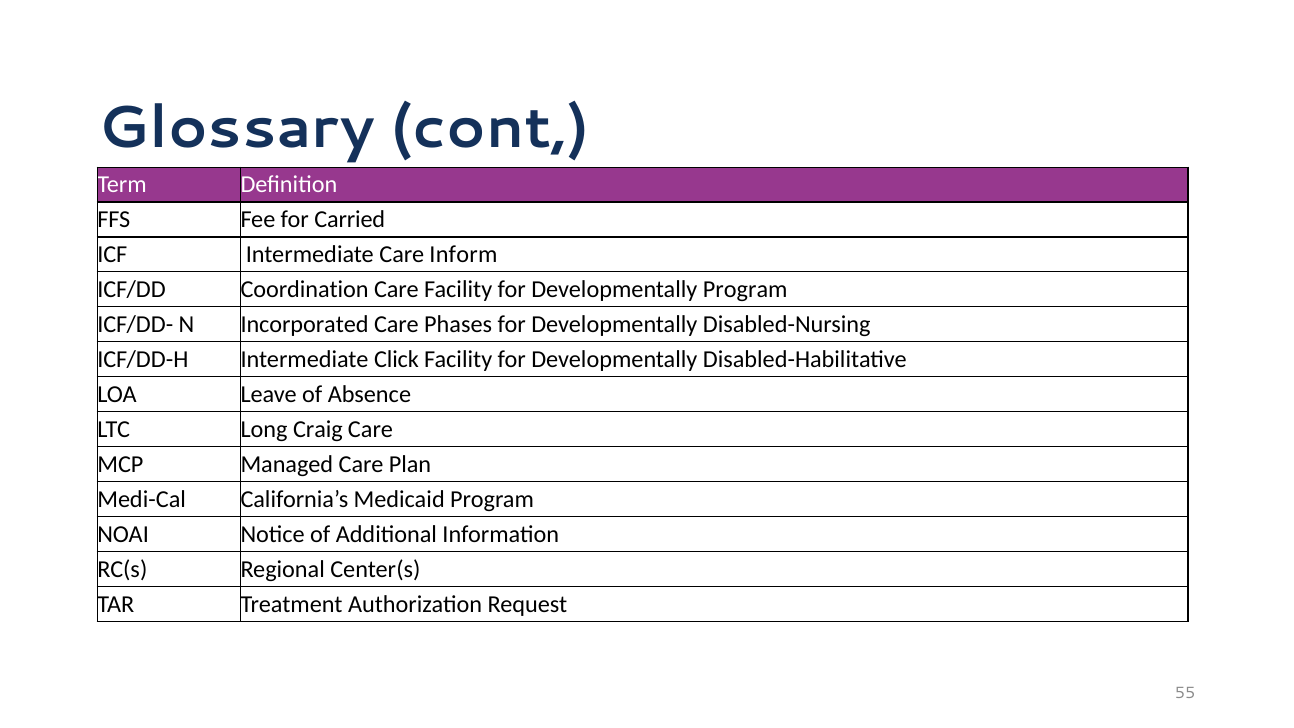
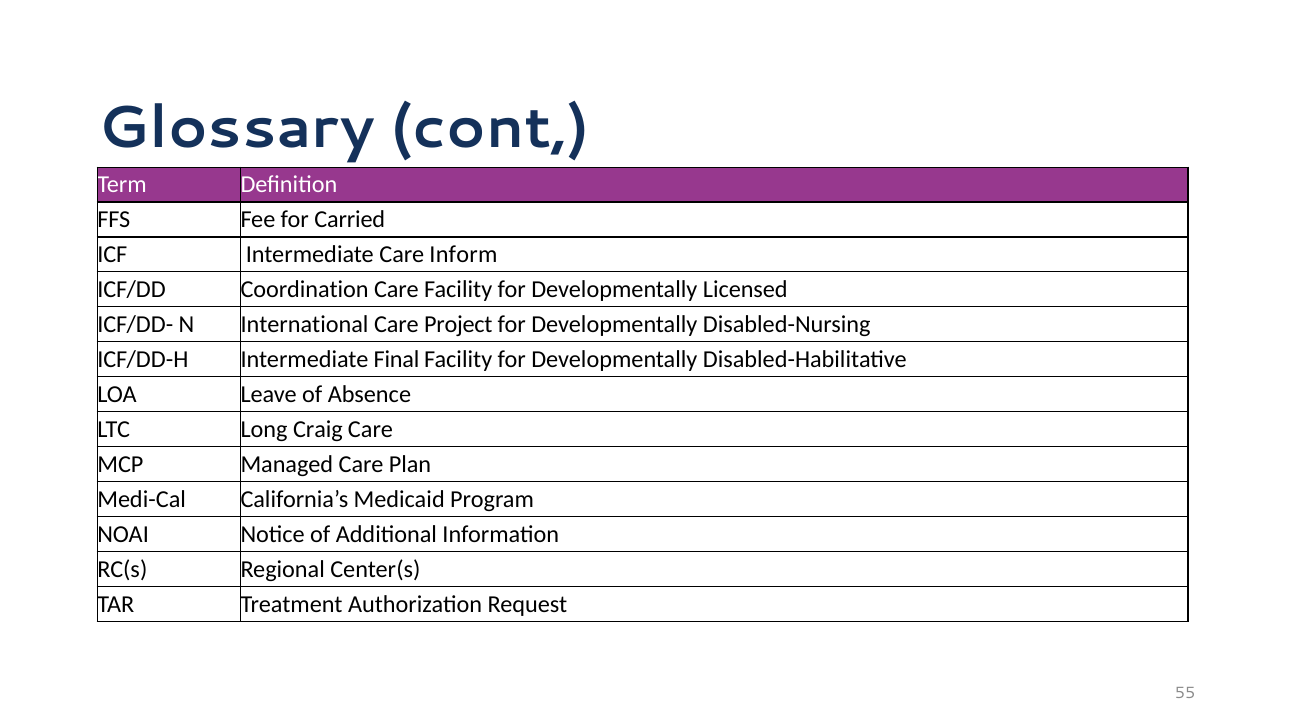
Developmentally Program: Program -> Licensed (745, 290)
Incorporated: Incorporated -> International (304, 325)
Phases: Phases -> Project (458, 325)
Click: Click -> Final (396, 359)
